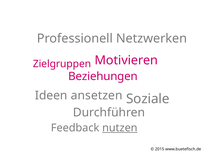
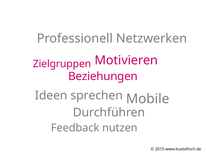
ansetzen: ansetzen -> sprechen (97, 96)
Soziale: Soziale -> Mobile (148, 99)
nutzen underline: present -> none (120, 128)
